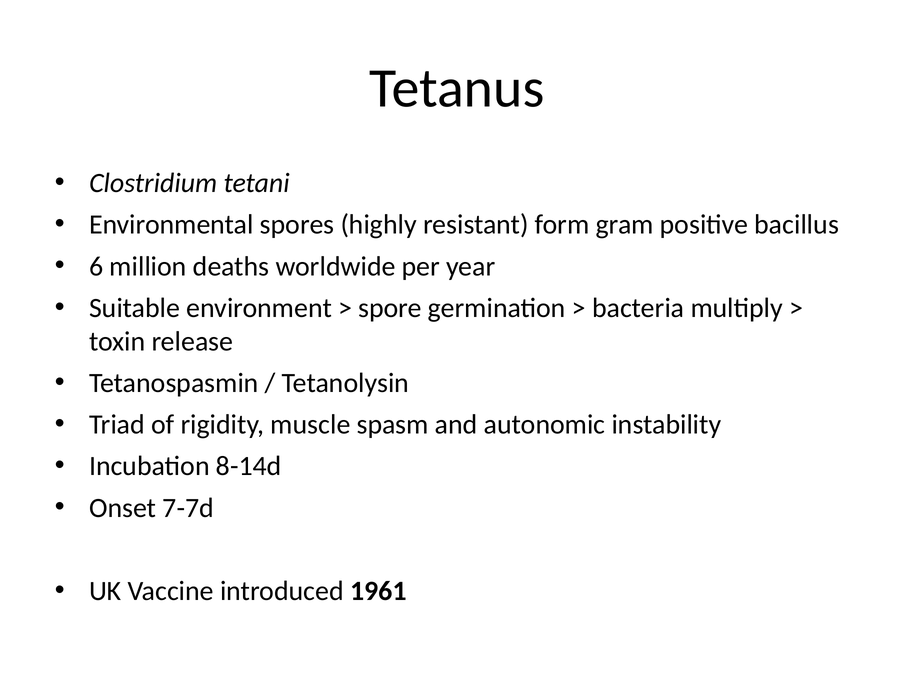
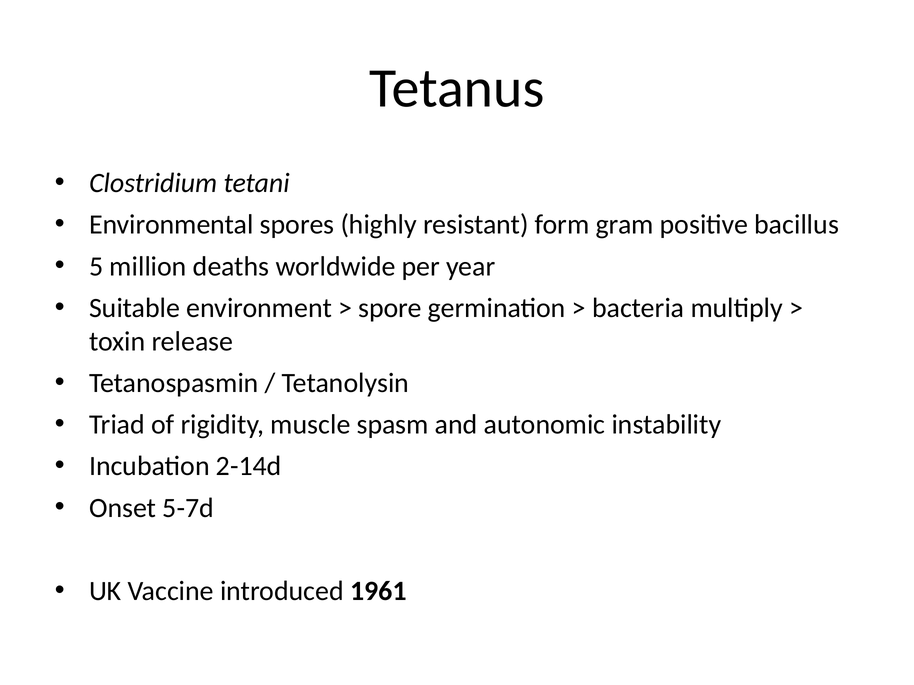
6: 6 -> 5 (96, 266)
8-14d: 8-14d -> 2-14d (249, 467)
7-7d: 7-7d -> 5-7d (188, 508)
